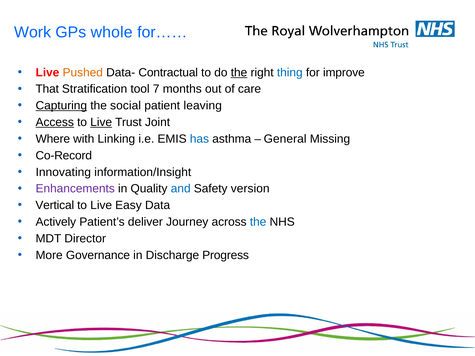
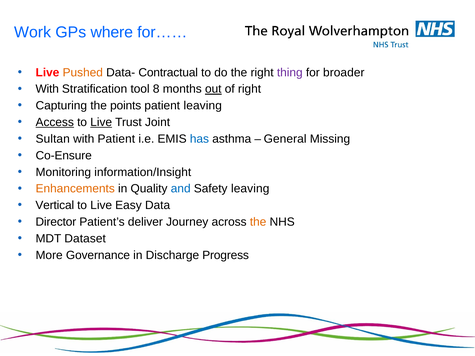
whole: whole -> where (112, 32)
the underline: present -> none (239, 72)
thing colour: blue -> purple (290, 72)
improve: improve -> broader (344, 72)
That: That -> With (47, 89)
7: 7 -> 8 (156, 89)
out underline: none -> present (213, 89)
of care: care -> right (250, 89)
Capturing underline: present -> none (61, 106)
social: social -> points (126, 106)
Where: Where -> Sultan (53, 139)
with Linking: Linking -> Patient (116, 139)
Co-Record: Co-Record -> Co-Ensure (64, 156)
Innovating: Innovating -> Monitoring (63, 172)
Enhancements colour: purple -> orange (75, 189)
Safety version: version -> leaving (250, 189)
Actively: Actively -> Director (56, 222)
the colour: blue -> orange (258, 222)
Director: Director -> Dataset (85, 239)
